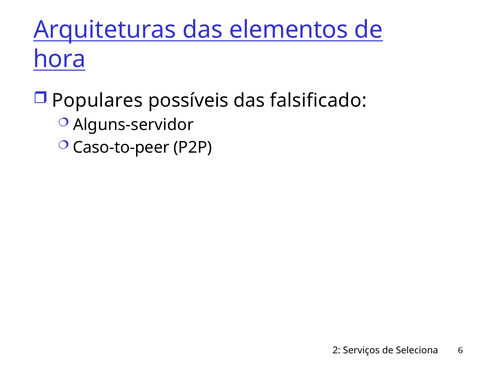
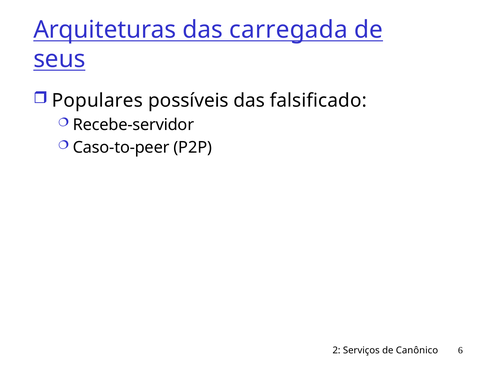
elementos: elementos -> carregada (289, 30)
hora: hora -> seus (59, 59)
Alguns-servidor: Alguns-servidor -> Recebe-servidor (133, 125)
Seleciona: Seleciona -> Canônico (417, 350)
